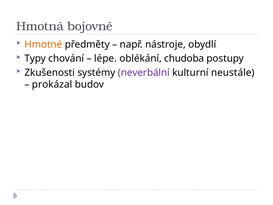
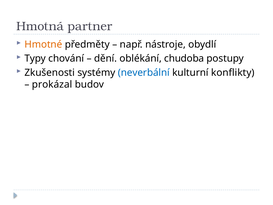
bojovné: bojovné -> partner (90, 26)
lépe: lépe -> dění (106, 58)
neverbální colour: purple -> blue (144, 73)
neustále: neustále -> konflikty (233, 73)
